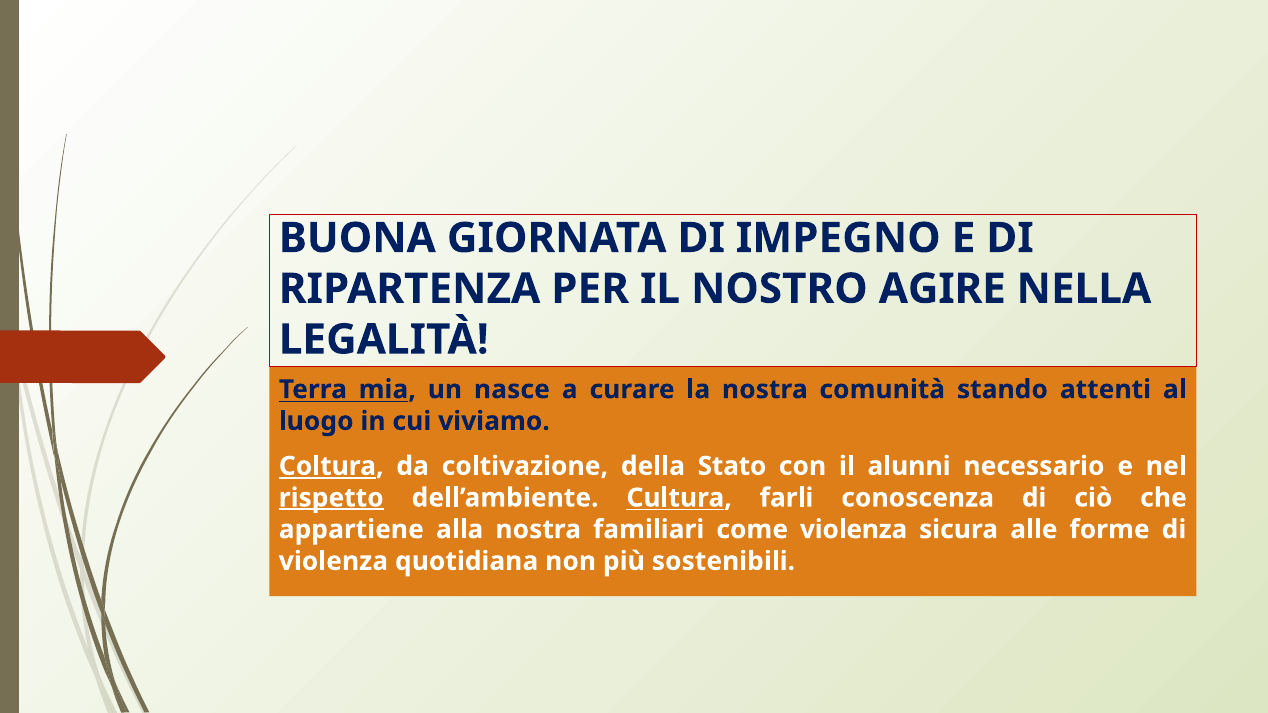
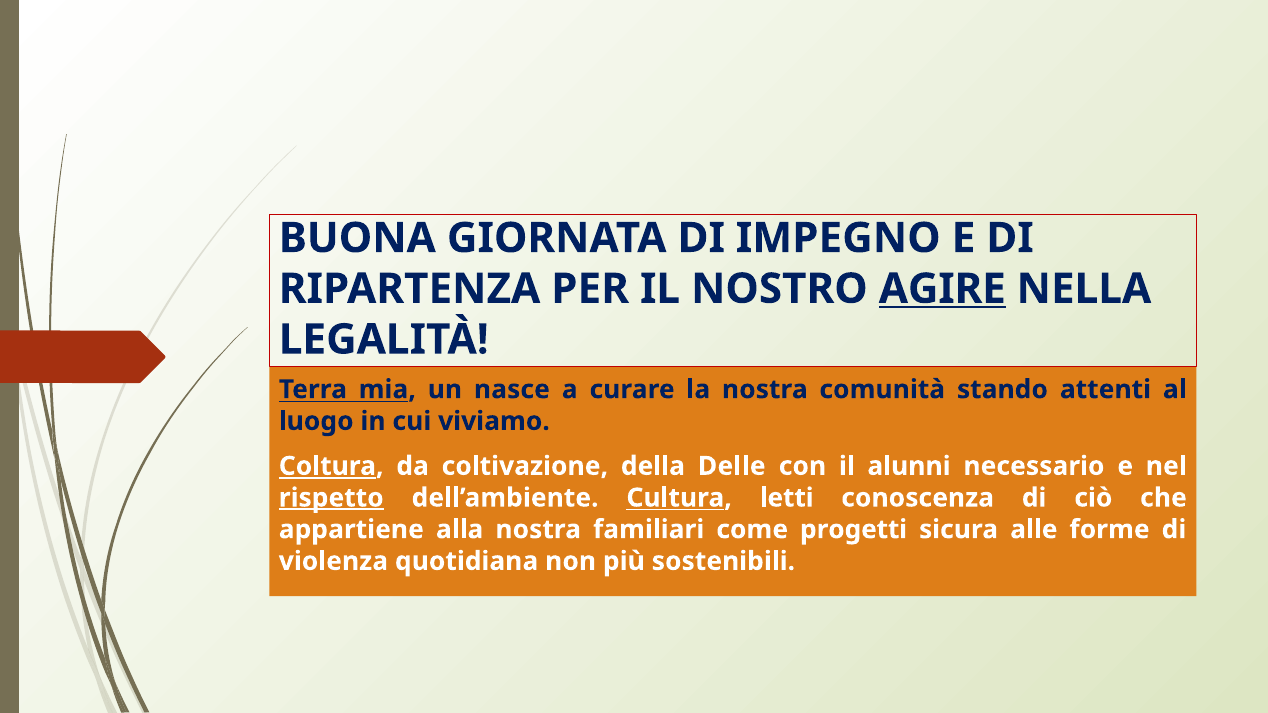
AGIRE underline: none -> present (942, 289)
Stato: Stato -> Delle (732, 466)
farli: farli -> letti (787, 498)
come violenza: violenza -> progetti (854, 530)
